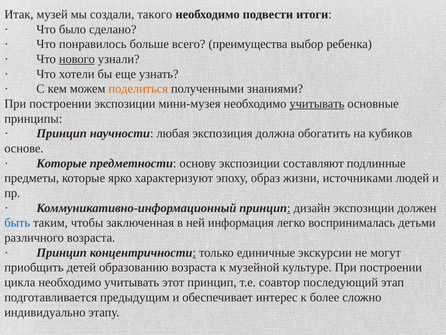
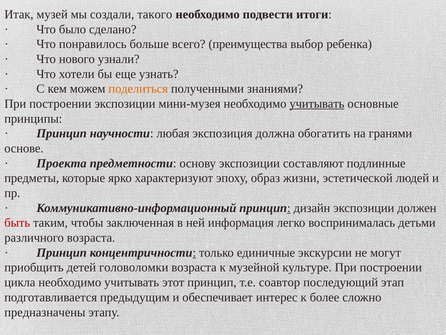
нового underline: present -> none (77, 59)
кубиков: кубиков -> гранями (390, 133)
Которые: Которые -> Проекта (62, 163)
источниками: источниками -> эстетической (358, 178)
быть colour: blue -> red (17, 223)
образованию: образованию -> головоломки (134, 267)
индивидуально: индивидуально -> предназначены (45, 312)
